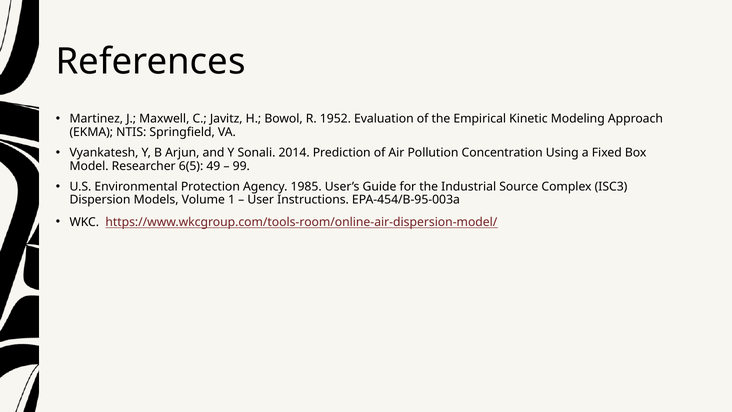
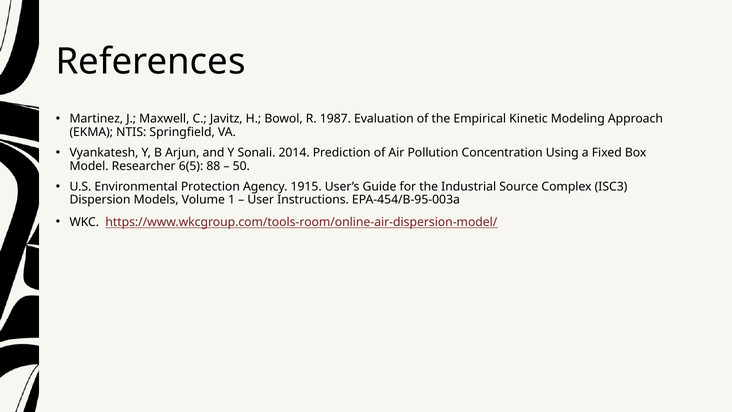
1952: 1952 -> 1987 (335, 119)
49: 49 -> 88 (213, 166)
99: 99 -> 50 (241, 166)
1985: 1985 -> 1915 (306, 187)
